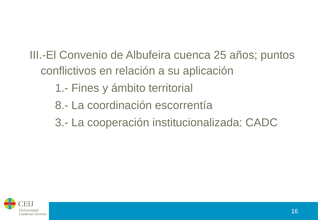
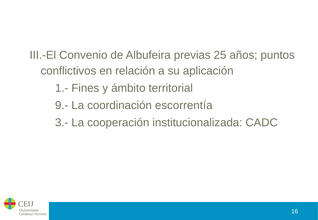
cuenca: cuenca -> previas (192, 55)
8.-: 8.- -> 9.- (62, 105)
